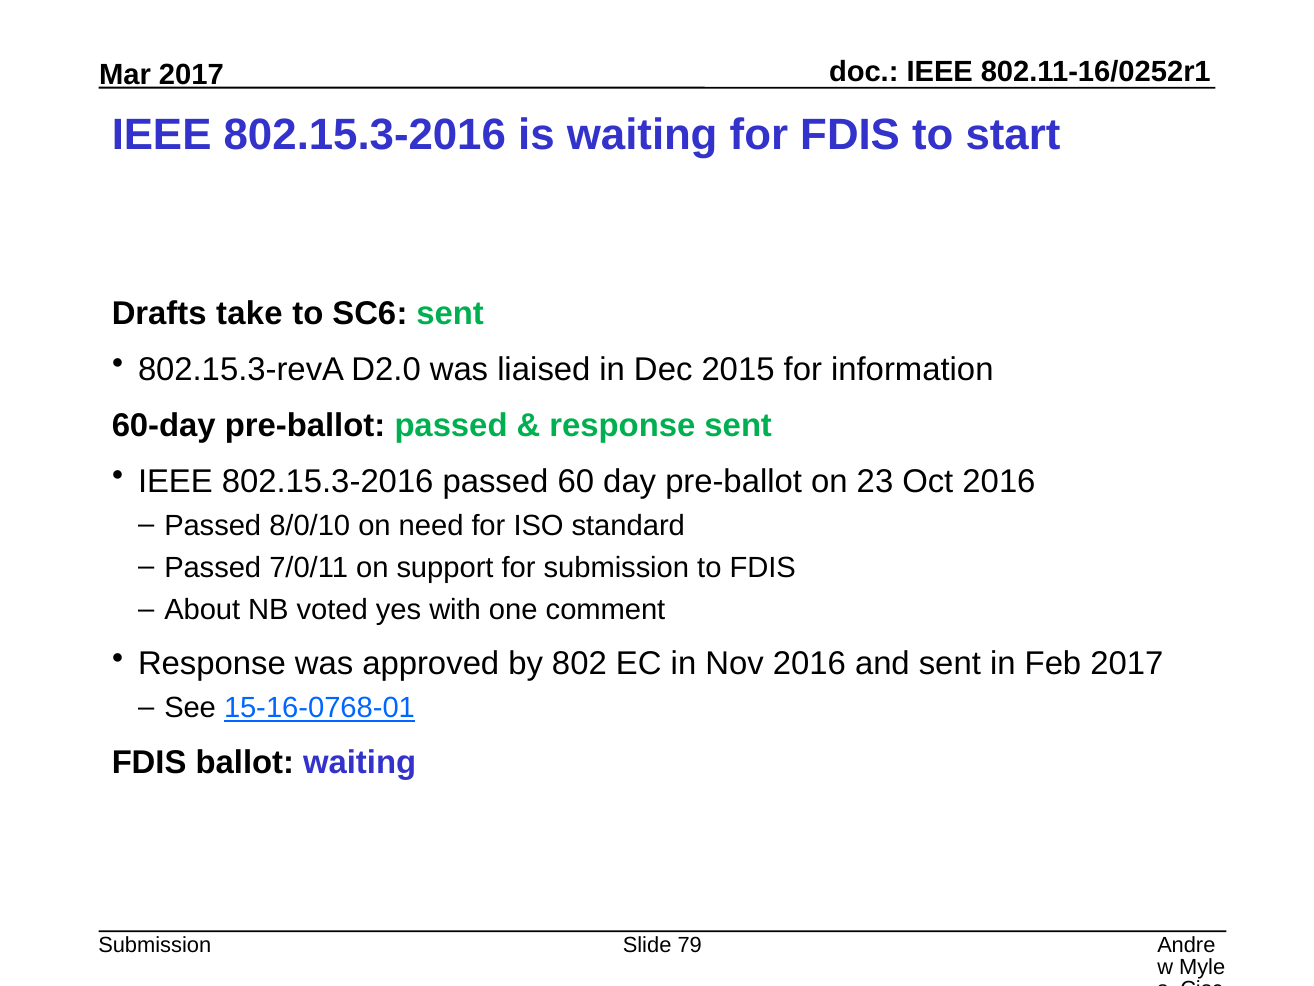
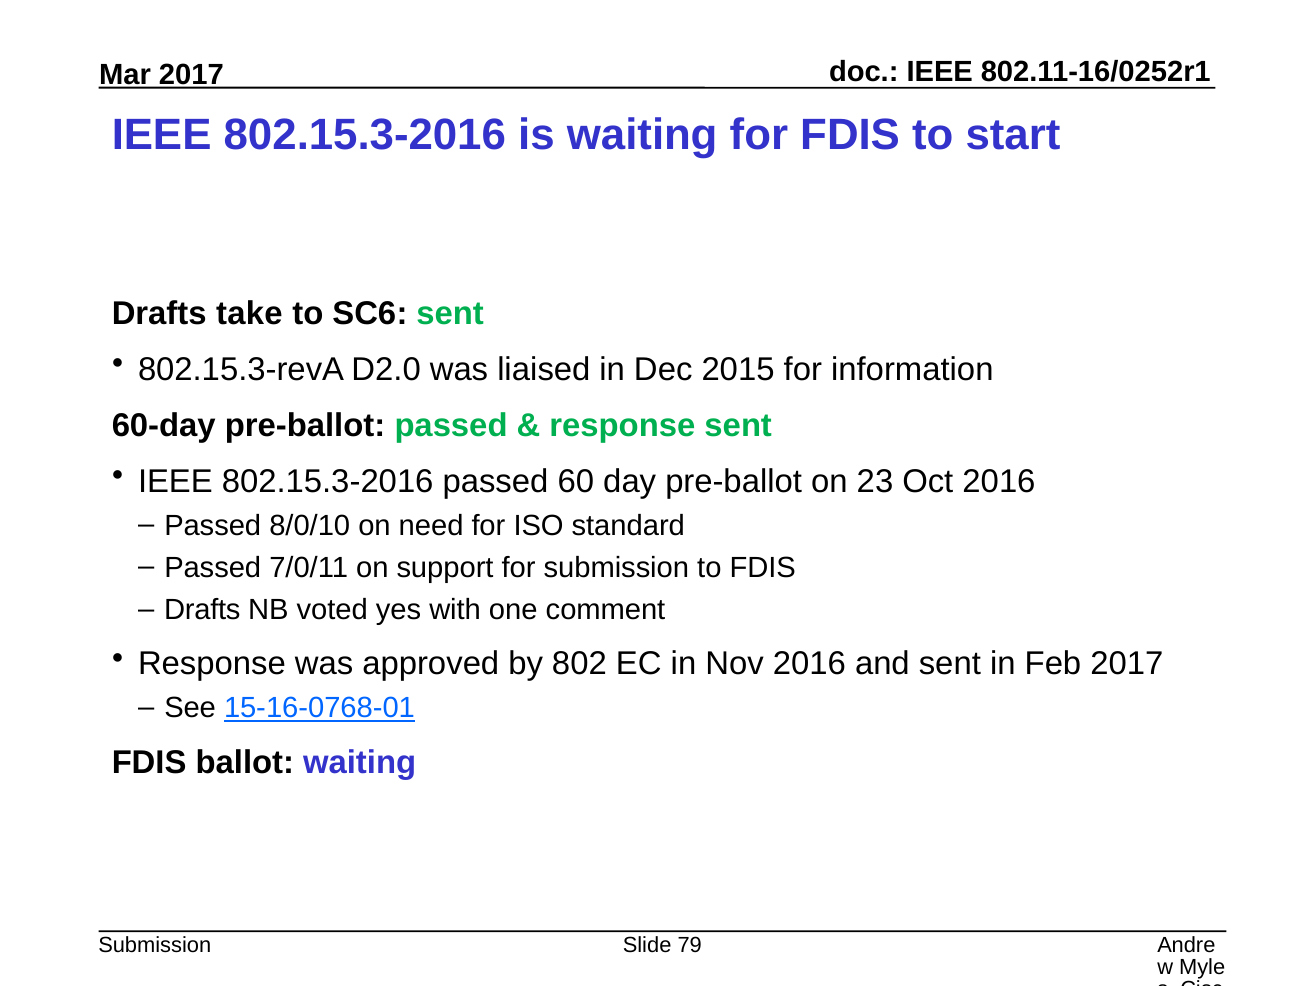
About: About -> Drafts (202, 610)
